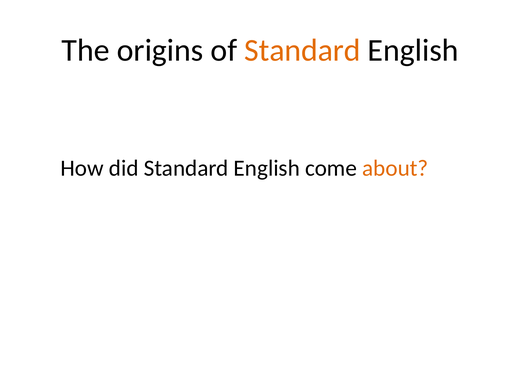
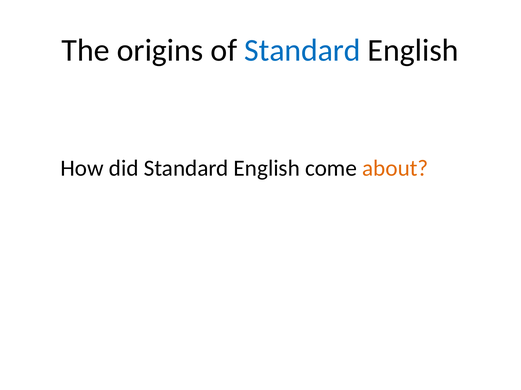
Standard colour: orange -> blue (302, 50)
